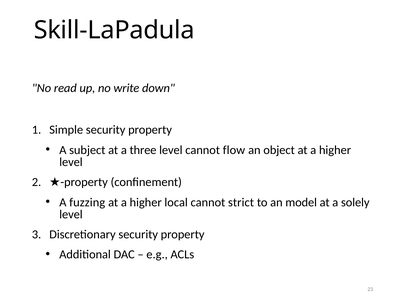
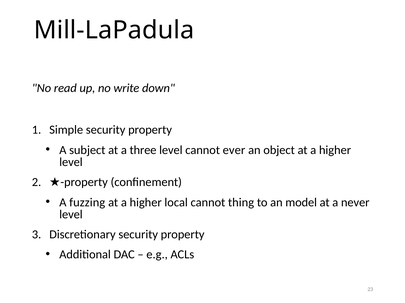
Skill-LaPadula: Skill-LaPadula -> Mill-LaPadula (114, 30)
flow: flow -> ever (234, 150)
strict: strict -> thing (241, 203)
solely: solely -> never (355, 203)
